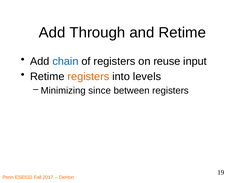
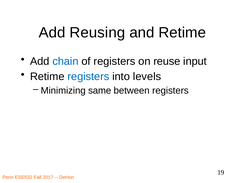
Through: Through -> Reusing (97, 33)
registers colour: orange -> blue (88, 77)
since: since -> same (100, 91)
